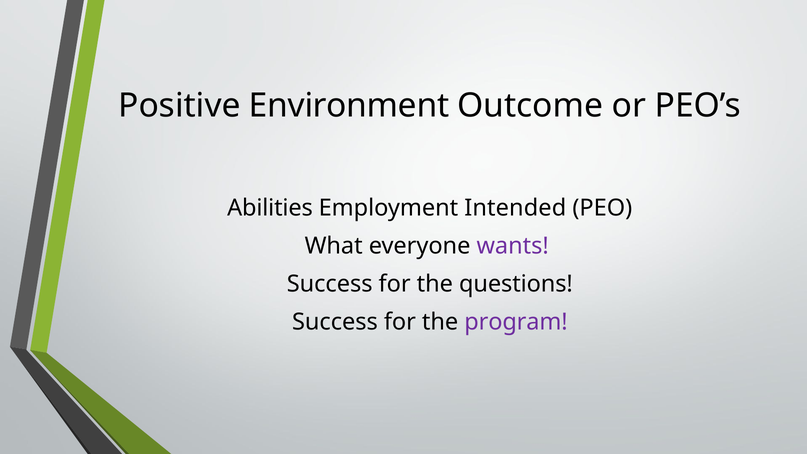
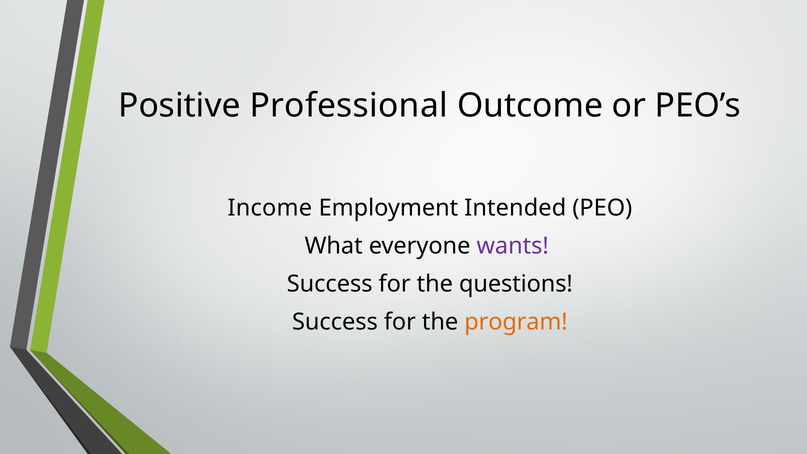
Environment: Environment -> Professional (349, 106)
Abilities: Abilities -> Income (270, 208)
program colour: purple -> orange (516, 322)
